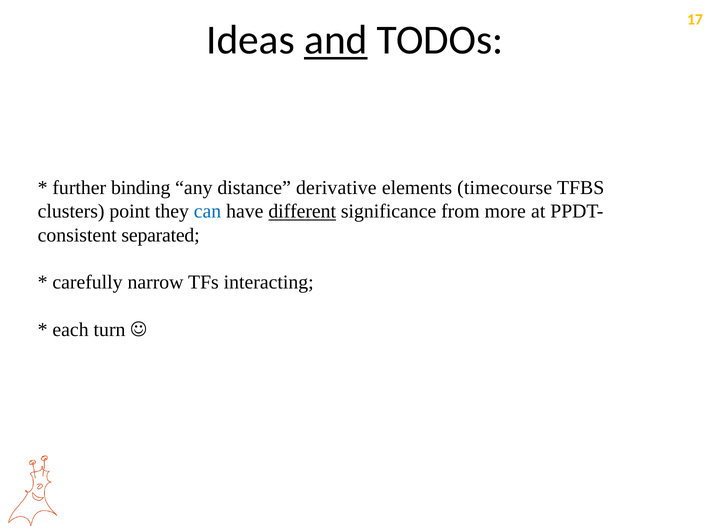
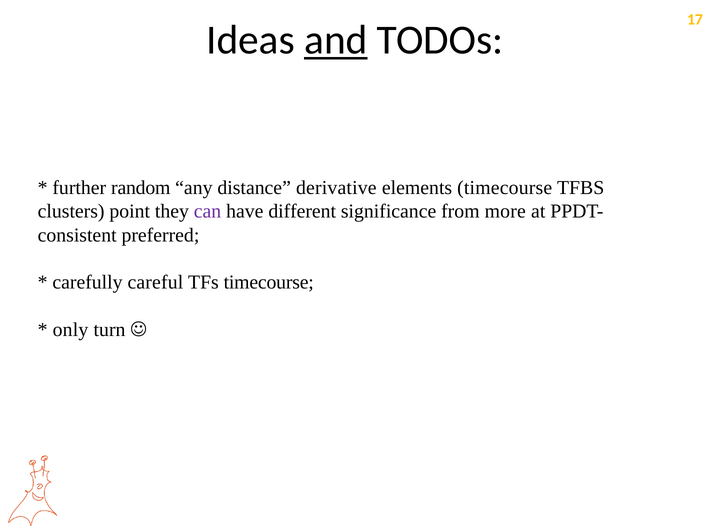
binding: binding -> random (141, 188)
can colour: blue -> purple (208, 212)
different underline: present -> none (302, 212)
separated: separated -> preferred (160, 235)
narrow: narrow -> careful (155, 283)
TFs interacting: interacting -> timecourse (269, 283)
each: each -> only (70, 330)
